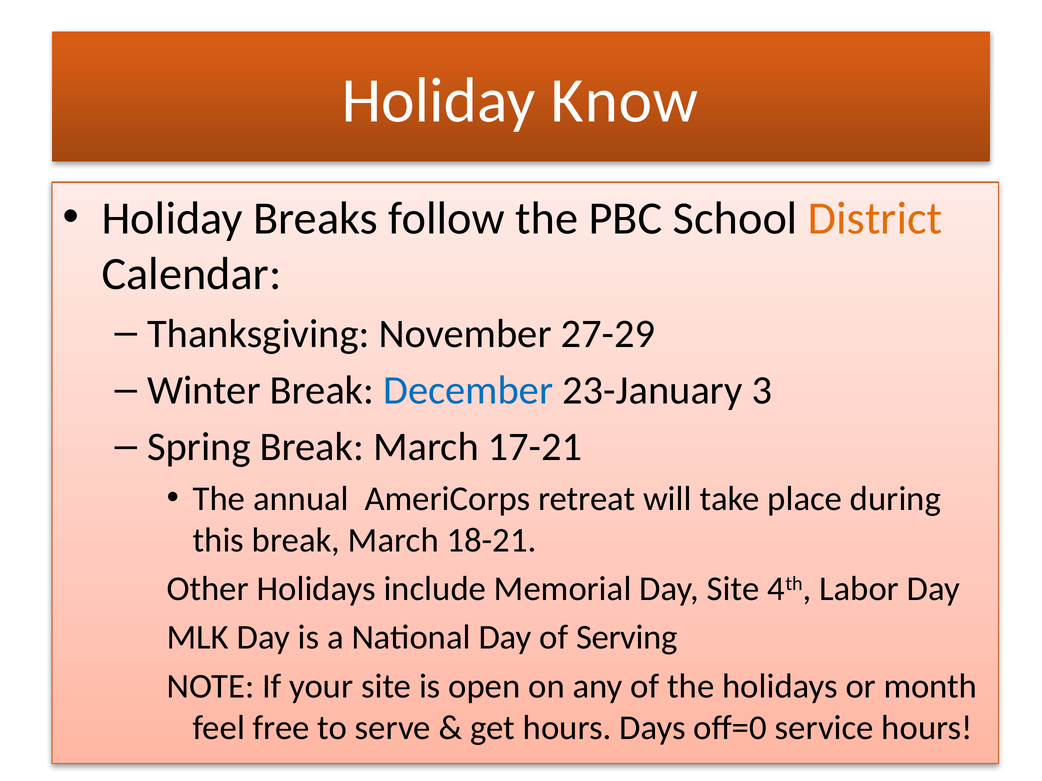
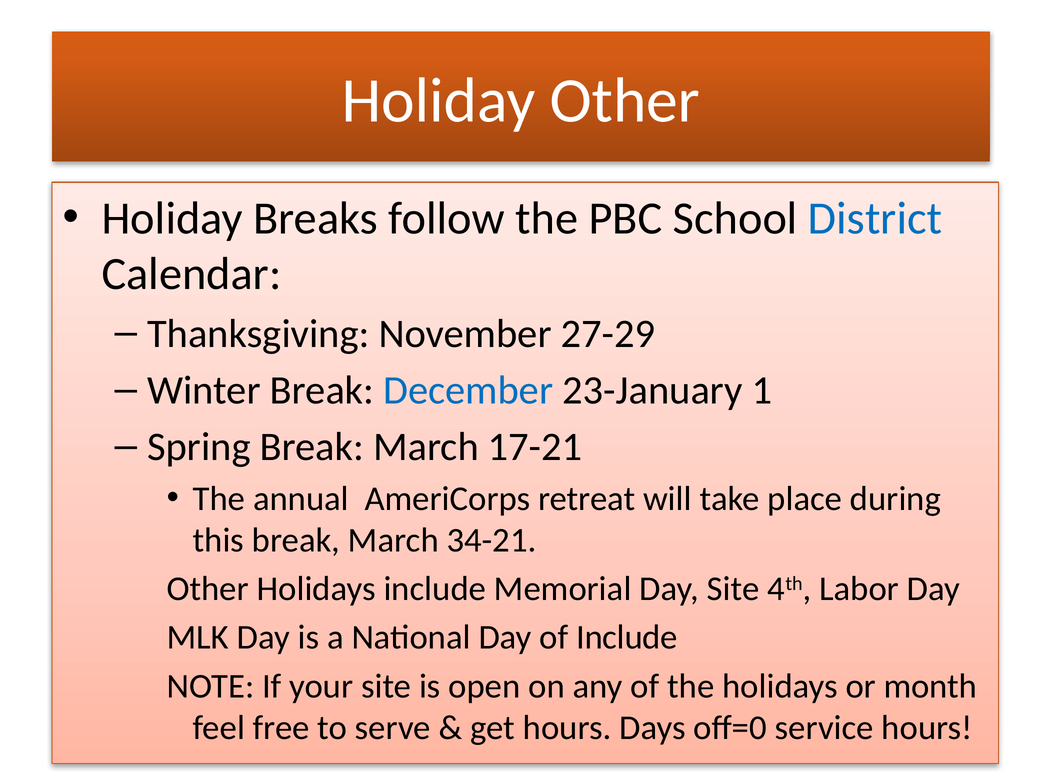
Holiday Know: Know -> Other (625, 101)
District colour: orange -> blue (875, 219)
3: 3 -> 1 (762, 391)
18-21: 18-21 -> 34-21 (492, 541)
of Serving: Serving -> Include (627, 638)
